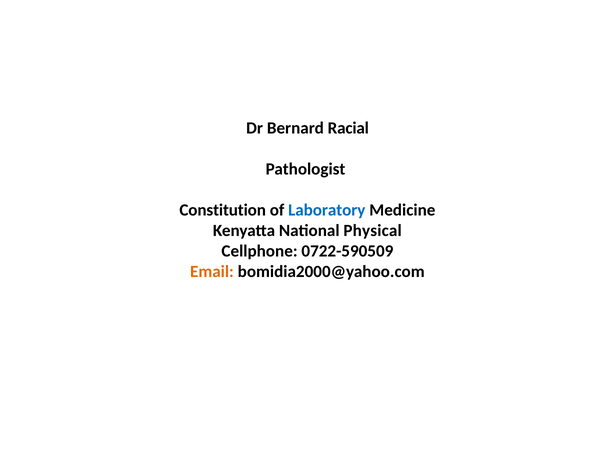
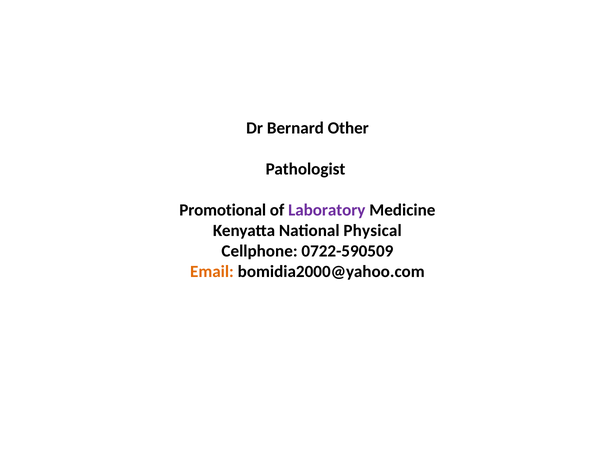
Racial: Racial -> Other (348, 128)
Constitution: Constitution -> Promotional (223, 210)
Laboratory colour: blue -> purple (327, 210)
